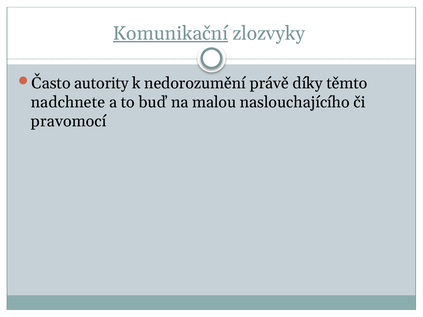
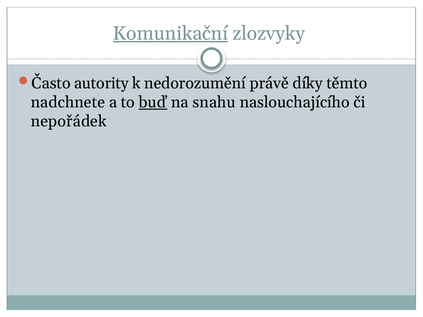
buď underline: none -> present (153, 102)
malou: malou -> snahu (214, 102)
pravomocí: pravomocí -> nepořádek (69, 121)
